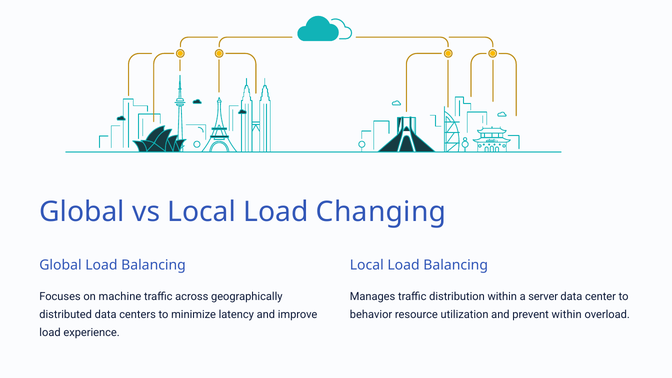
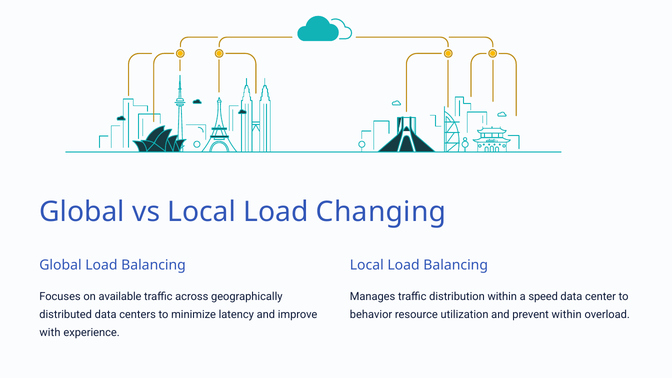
machine: machine -> available (120, 296)
server: server -> speed (543, 296)
load: load -> with (50, 333)
